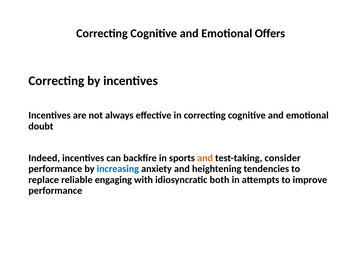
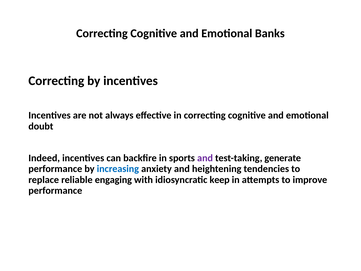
Offers: Offers -> Banks (270, 33)
and colour: orange -> purple (205, 158)
consider: consider -> generate (283, 158)
both: both -> keep (220, 180)
